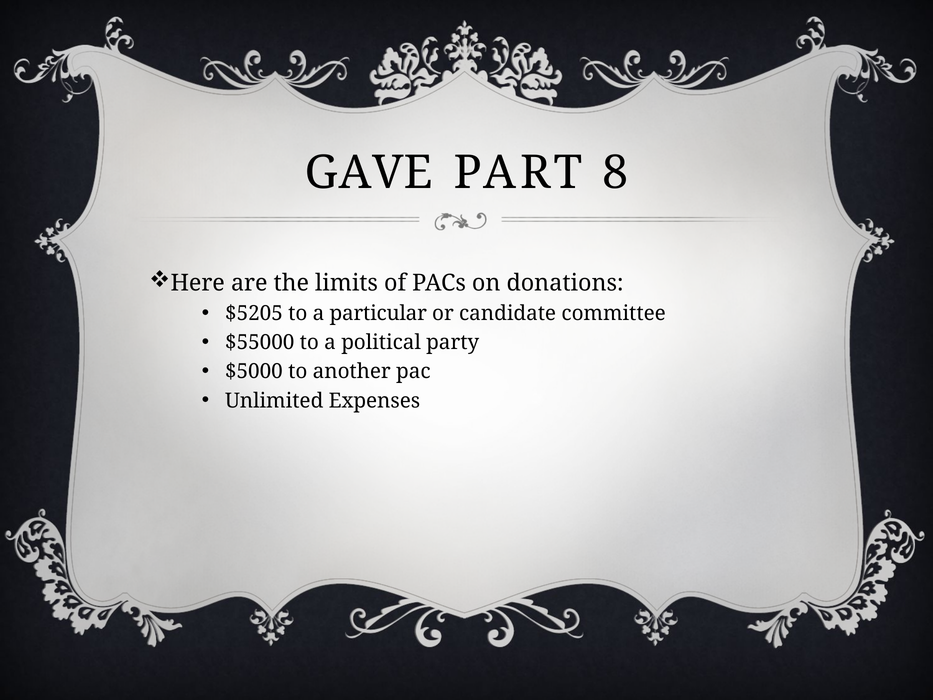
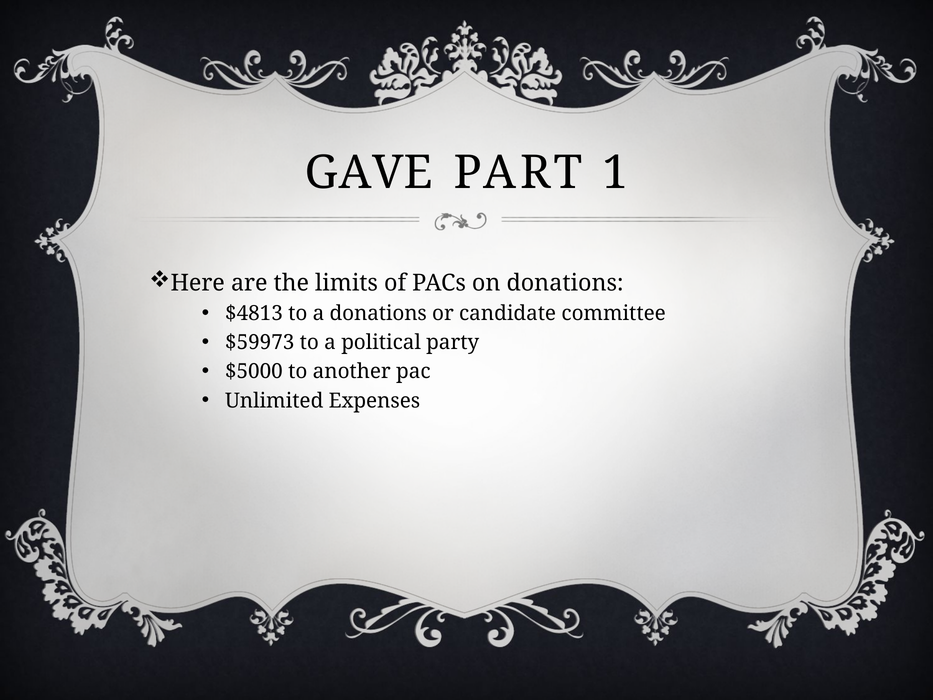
8: 8 -> 1 (615, 173)
$5205: $5205 -> $4813 (254, 313)
a particular: particular -> donations (378, 313)
$55000: $55000 -> $59973 (260, 342)
